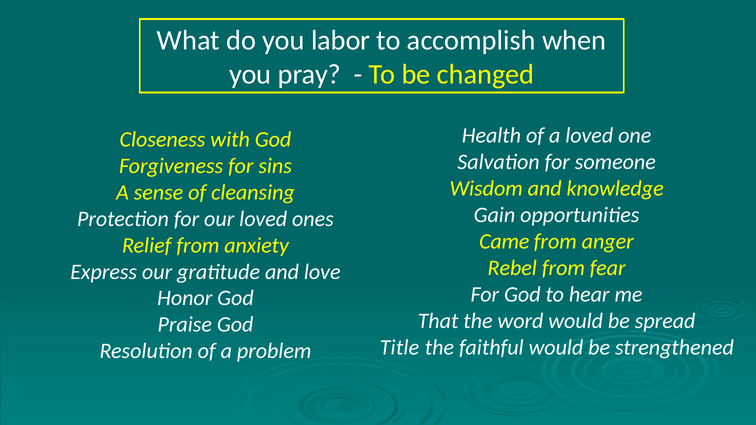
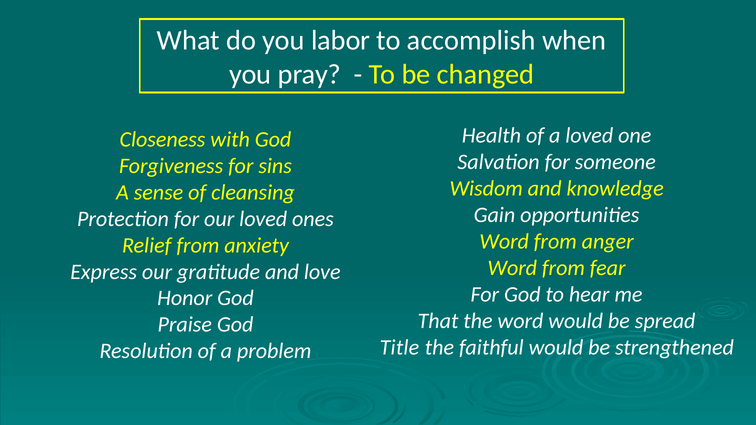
Came: Came -> Word (504, 242)
Rebel: Rebel -> Word (512, 268)
